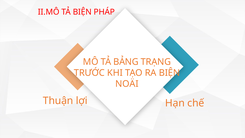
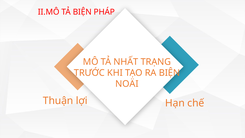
BẢNG: BẢNG -> NHẤT (126, 62)
